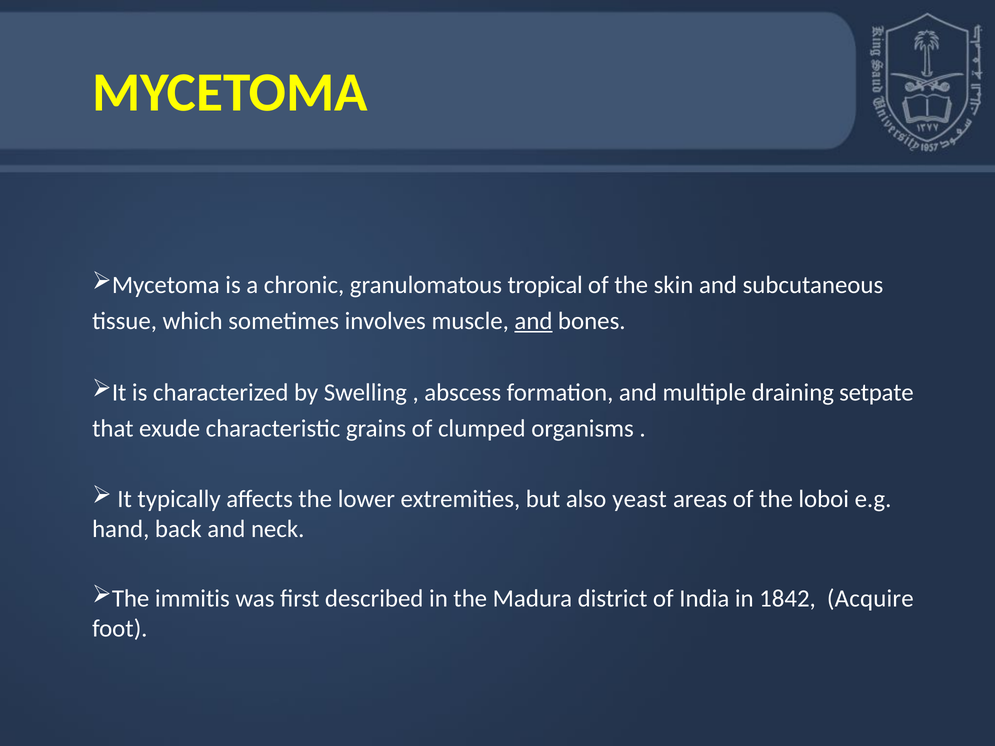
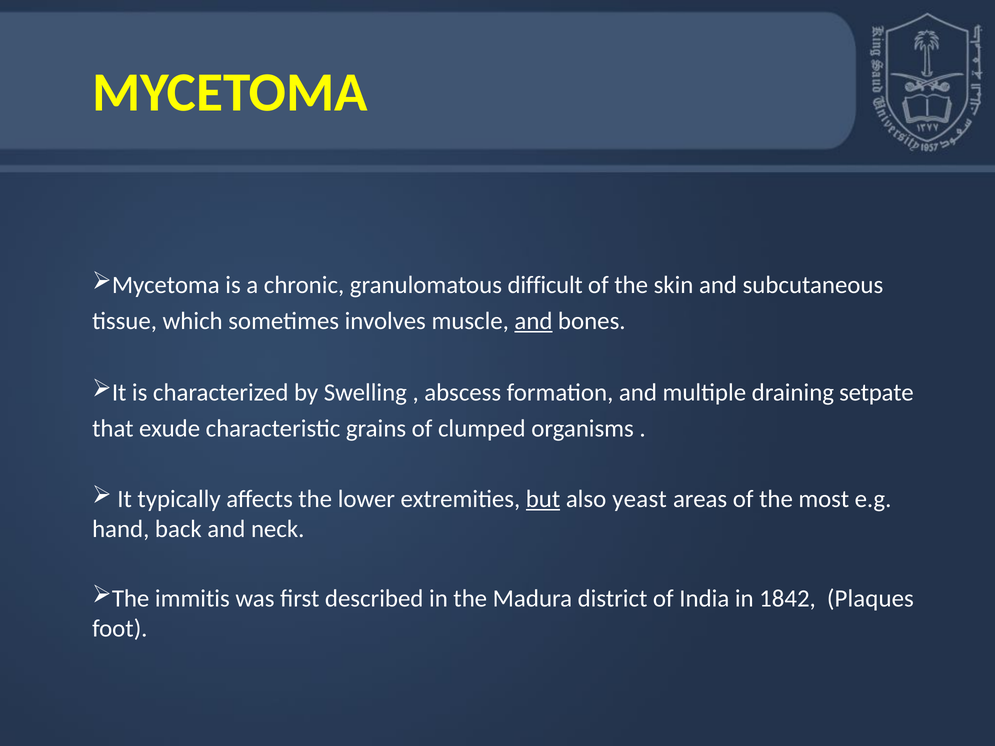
tropical: tropical -> difficult (545, 285)
but underline: none -> present (543, 499)
loboi: loboi -> most (824, 499)
Acquire: Acquire -> Plaques (870, 599)
